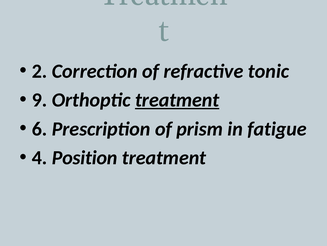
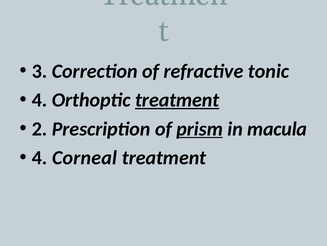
2: 2 -> 3 (40, 71)
9: 9 -> 4 (40, 100)
6: 6 -> 2 (40, 129)
prism underline: none -> present (200, 129)
fatigue: fatigue -> macula (277, 129)
Position: Position -> Corneal (85, 157)
